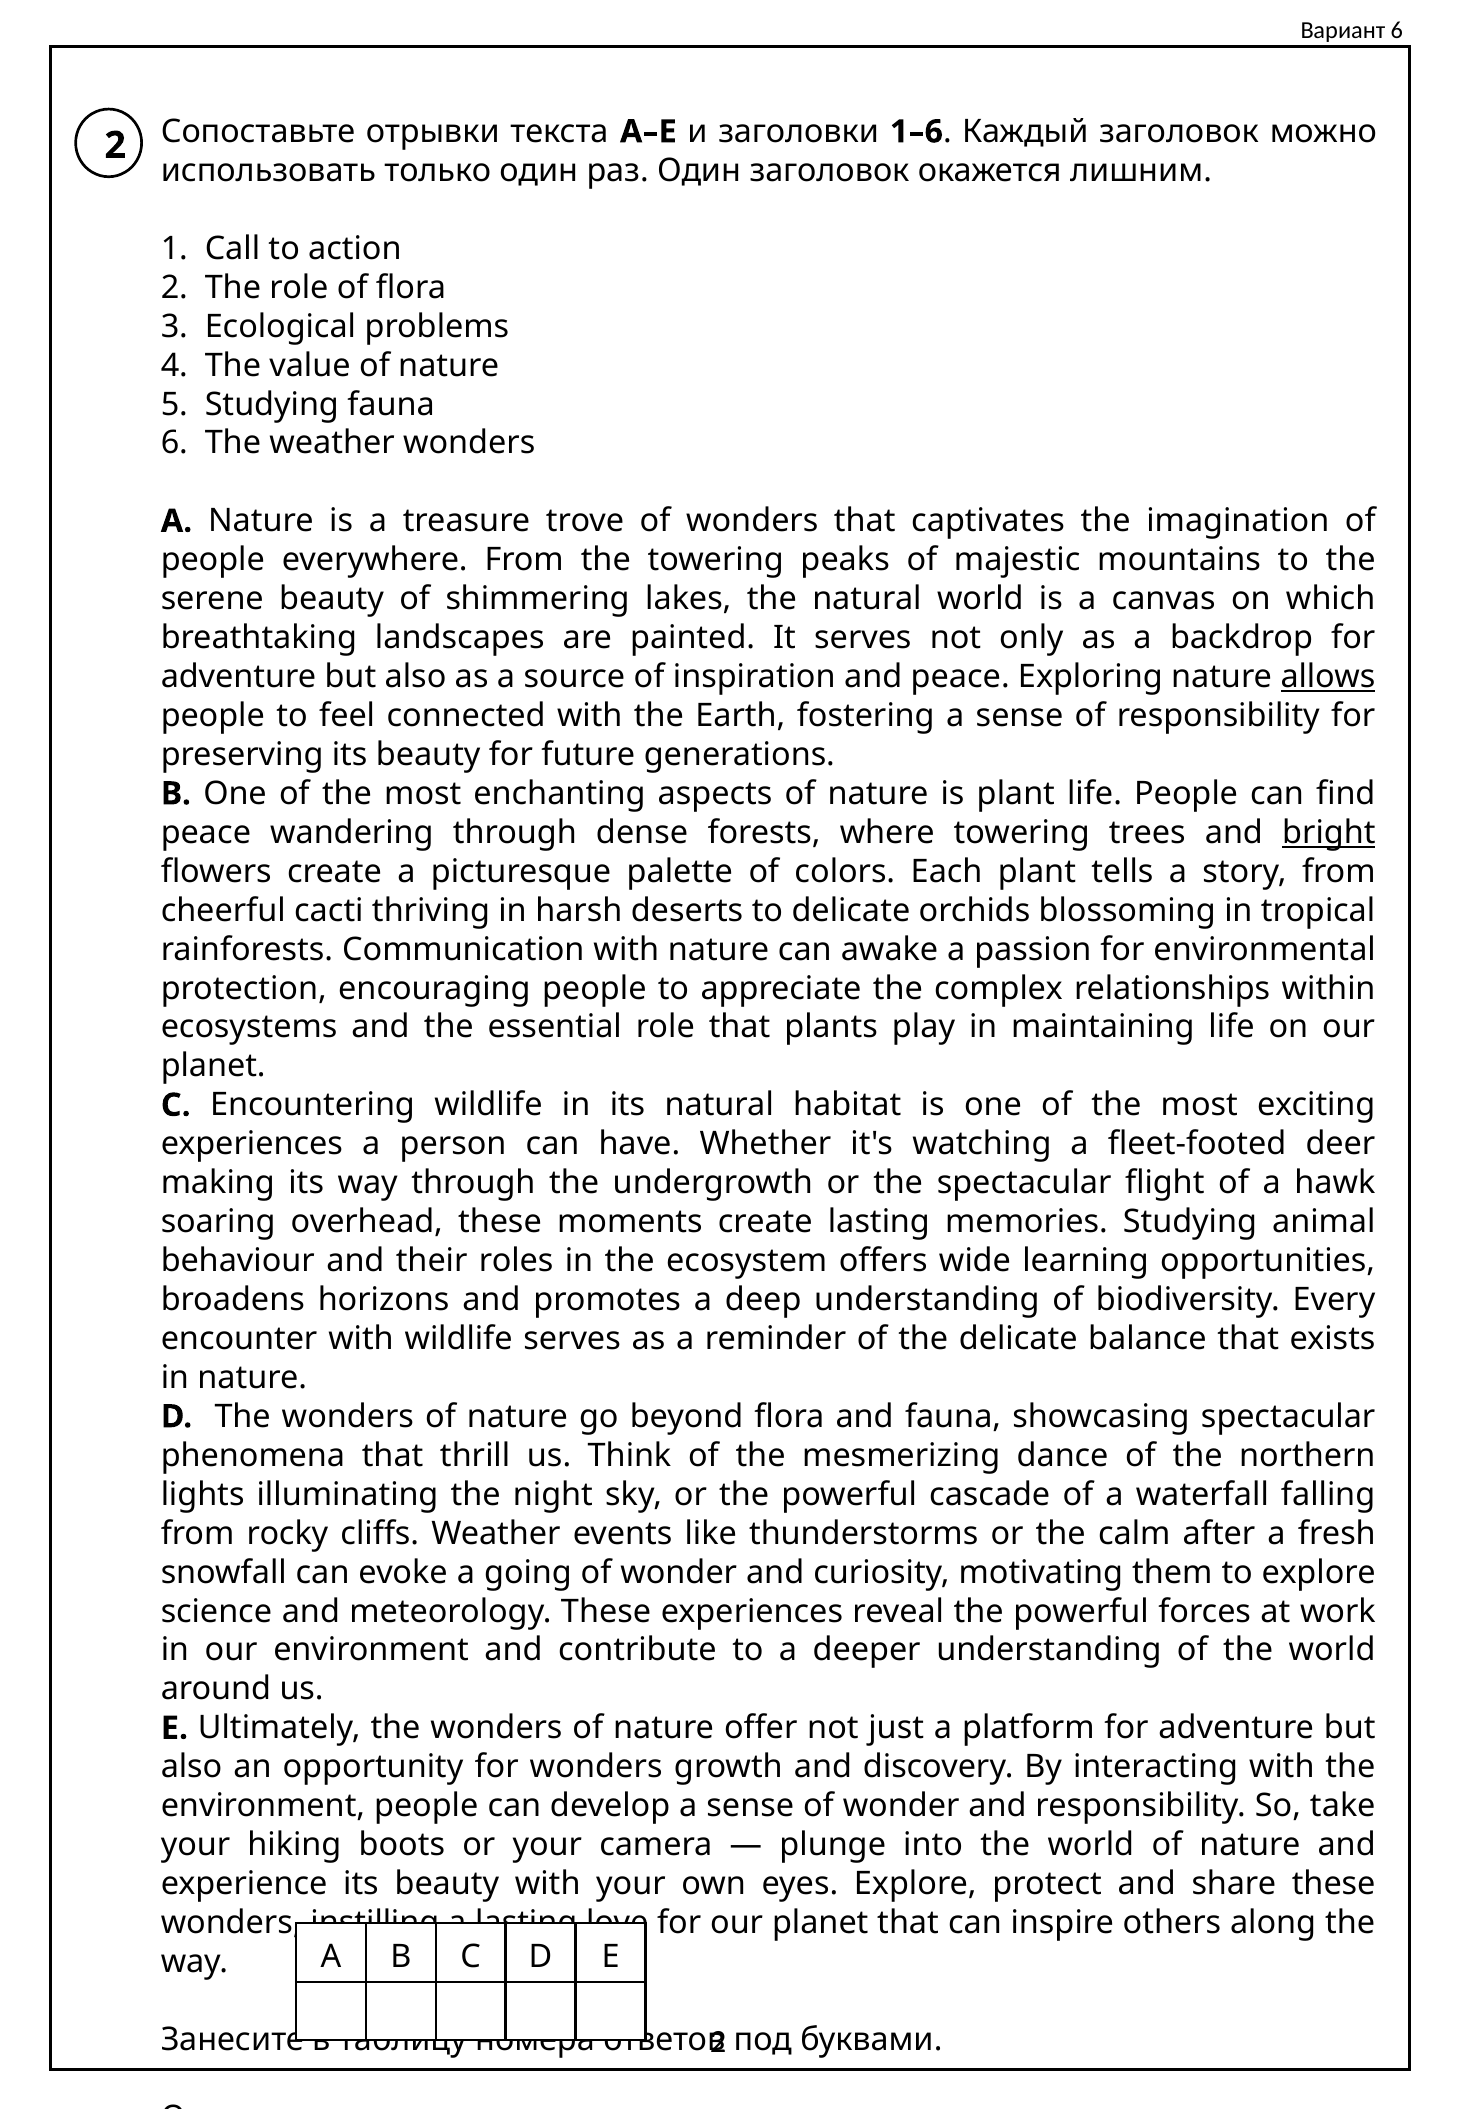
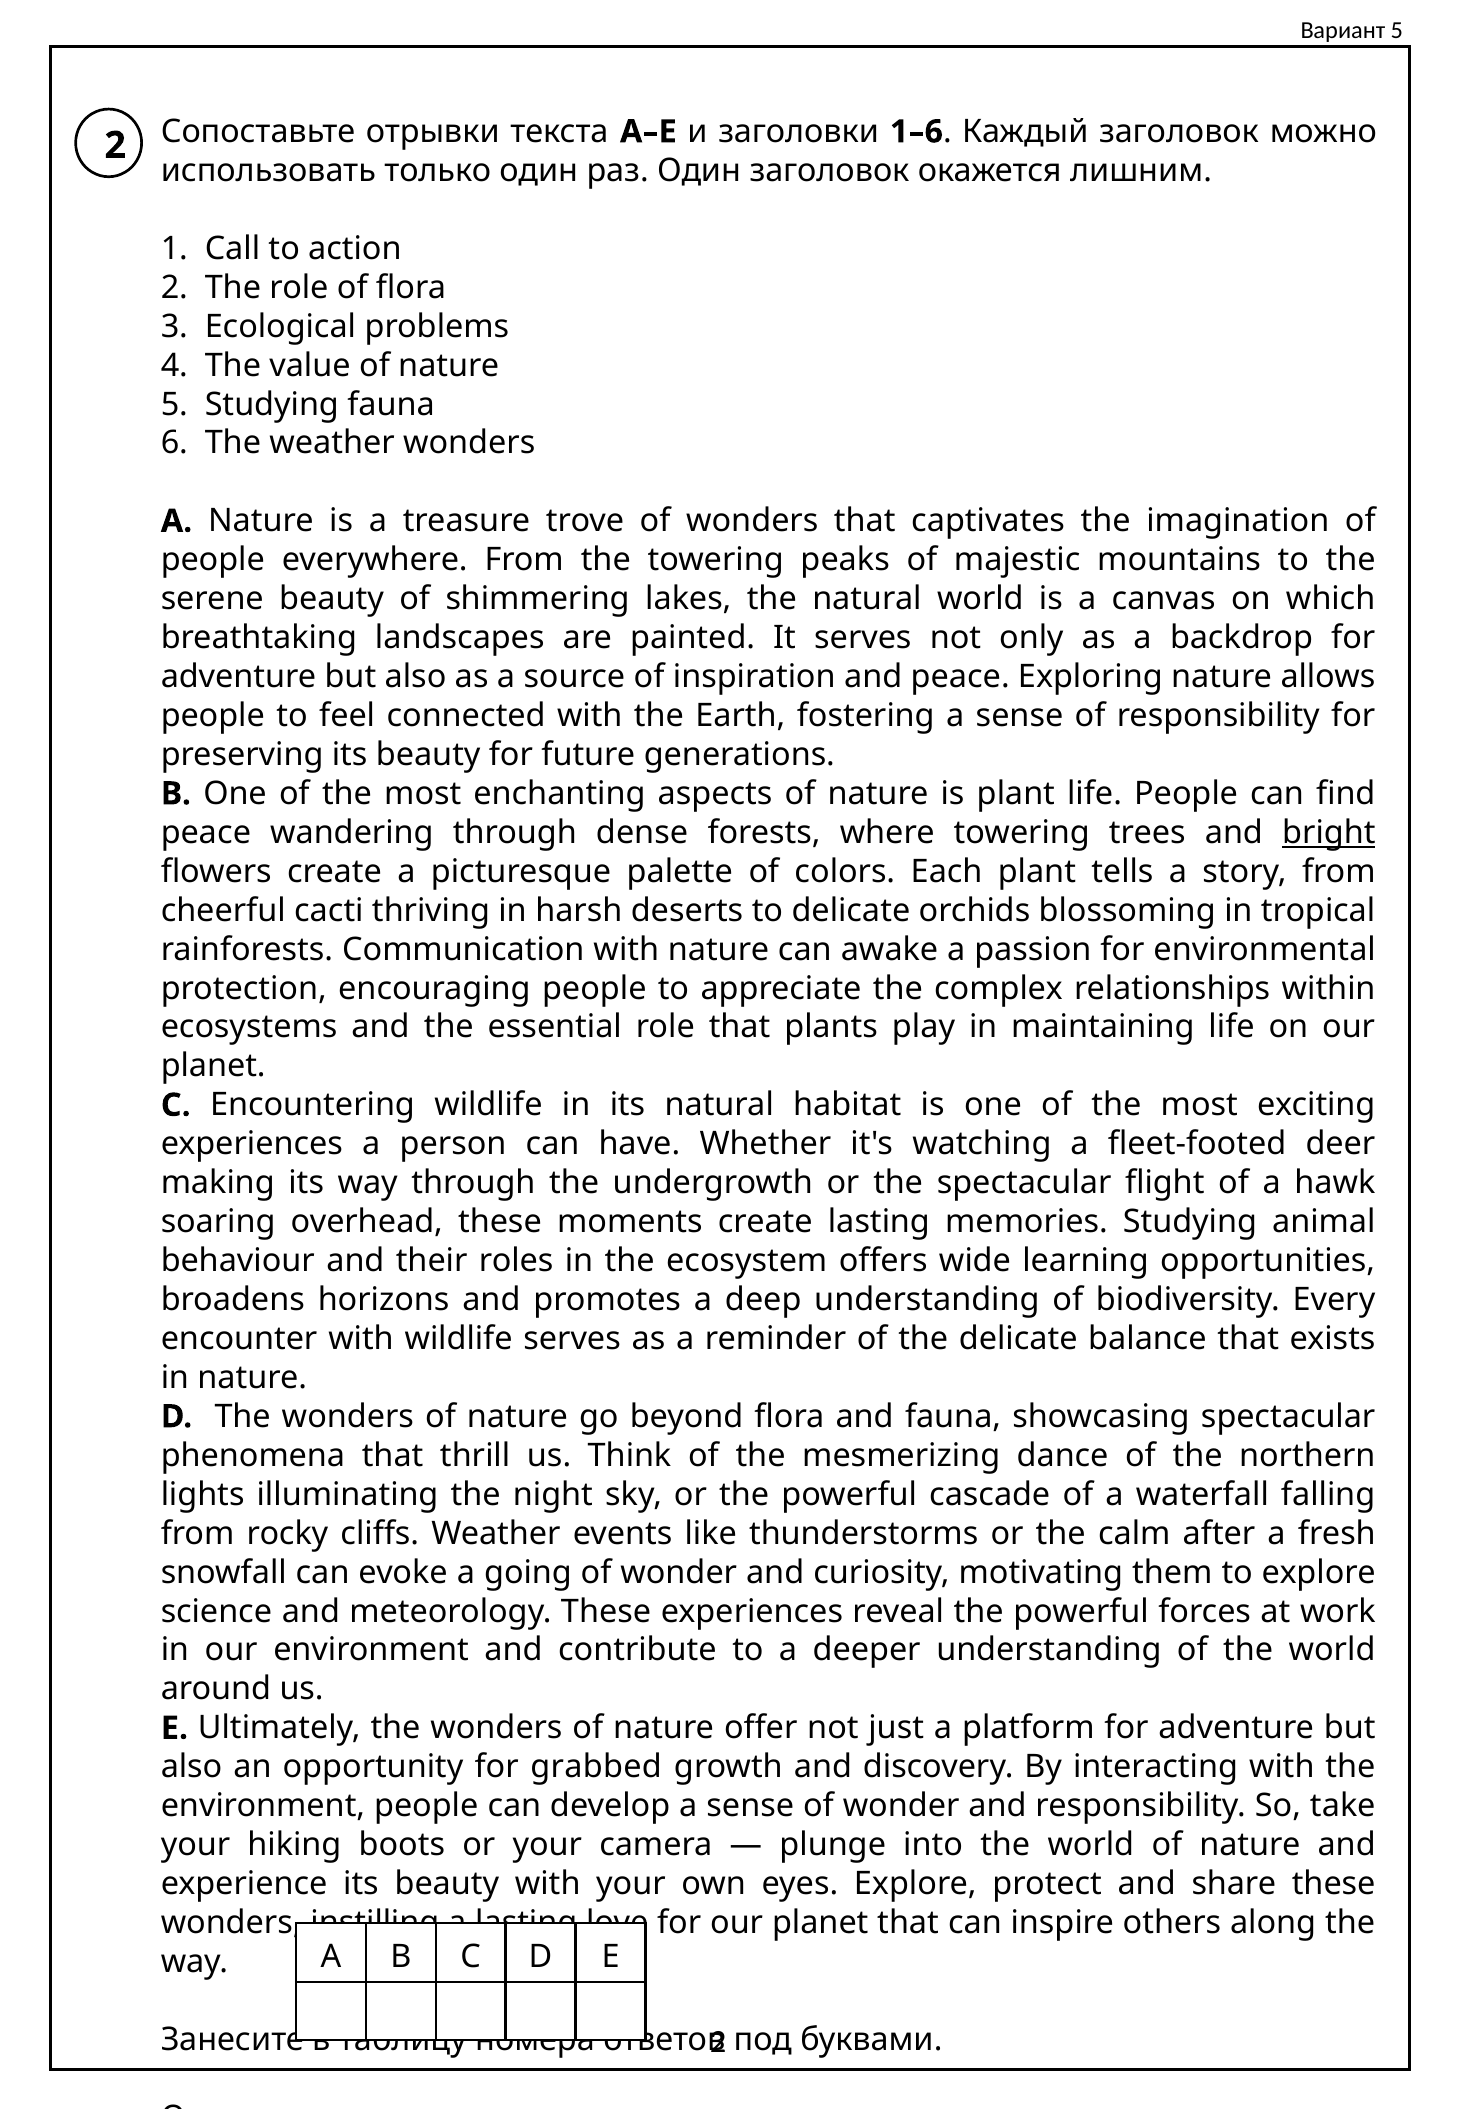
Вариант 6: 6 -> 5 (1397, 31)
allows underline: present -> none (1328, 677)
for wonders: wonders -> grabbed (596, 1767)
